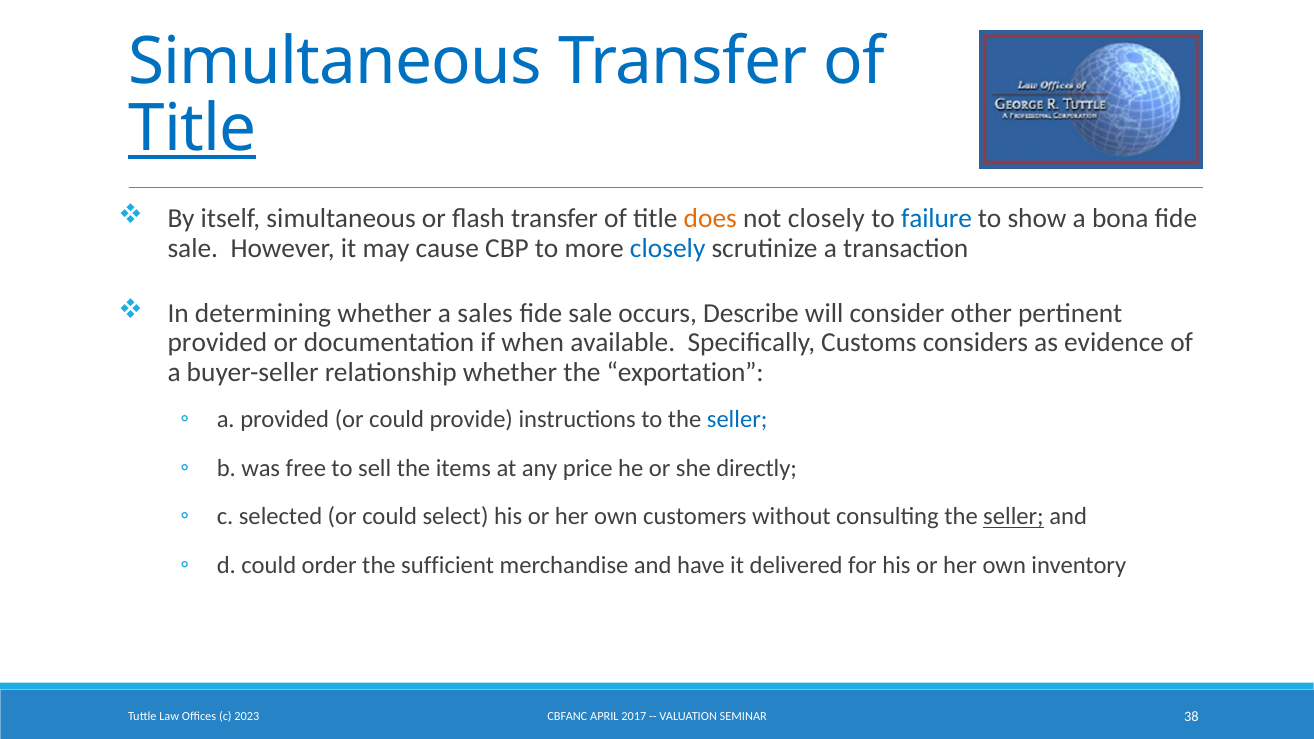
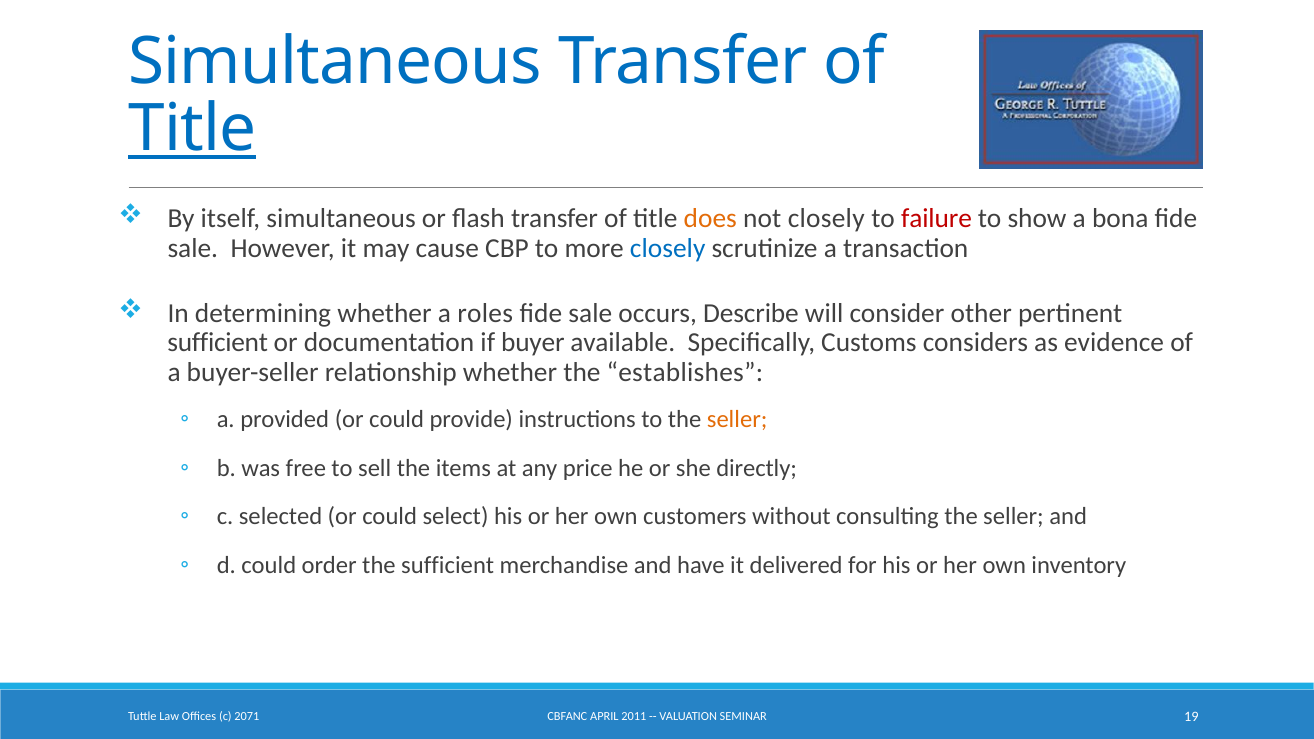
failure colour: blue -> red (936, 219)
sales: sales -> roles (485, 313)
provided: provided -> sufficient (218, 343)
when: when -> buyer (533, 343)
exportation: exportation -> establishes (685, 373)
seller colour: blue -> orange (737, 420)
seller underline: present -> none (1014, 517)
2023: 2023 -> 2071 (247, 717)
2017: 2017 -> 2011 (634, 717)
38: 38 -> 19 (1191, 717)
